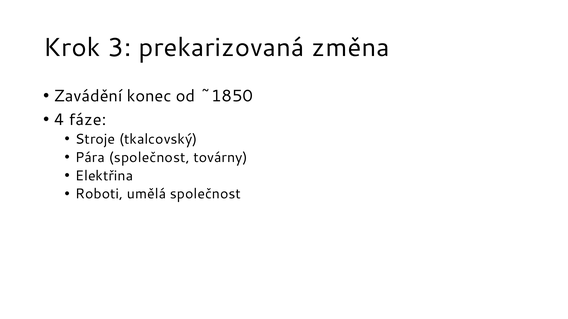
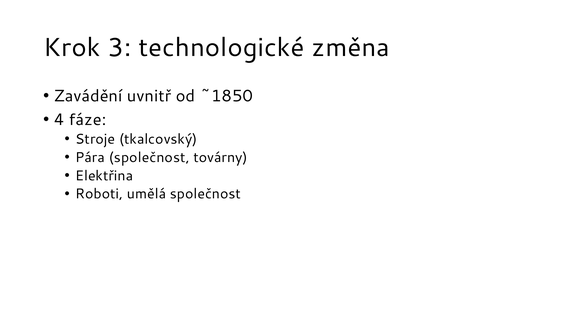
prekarizovaná: prekarizovaná -> technologické (221, 48)
konec: konec -> uvnitř (149, 96)
